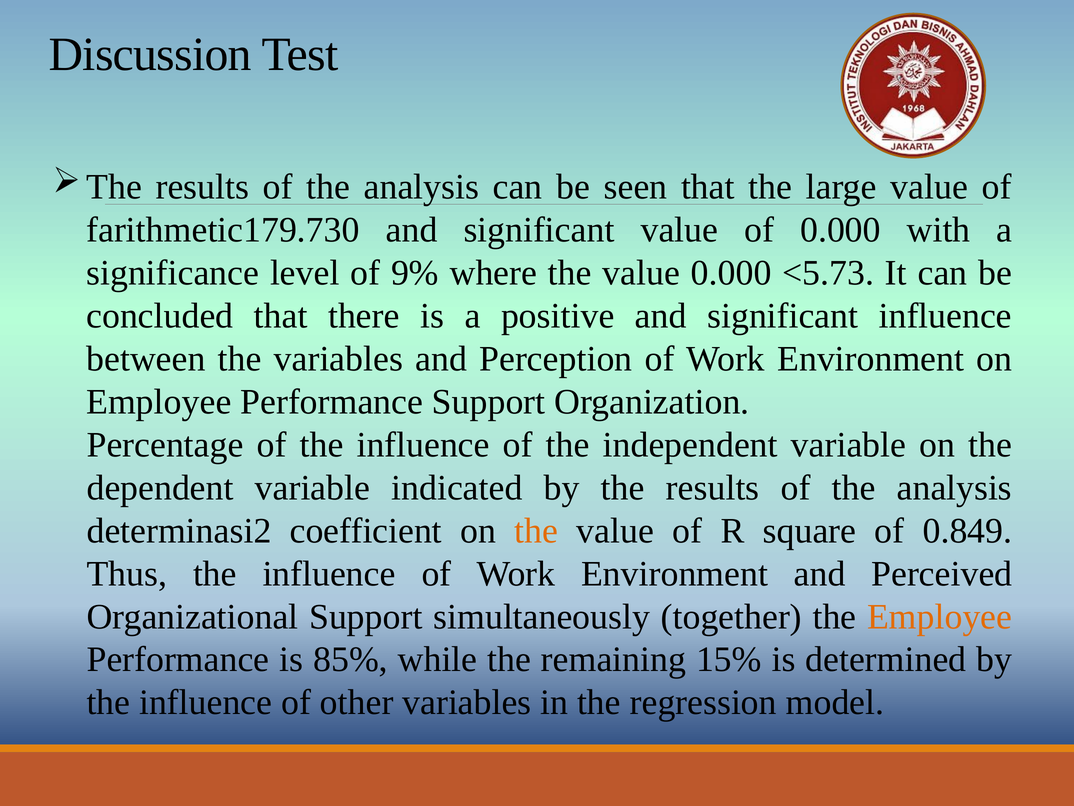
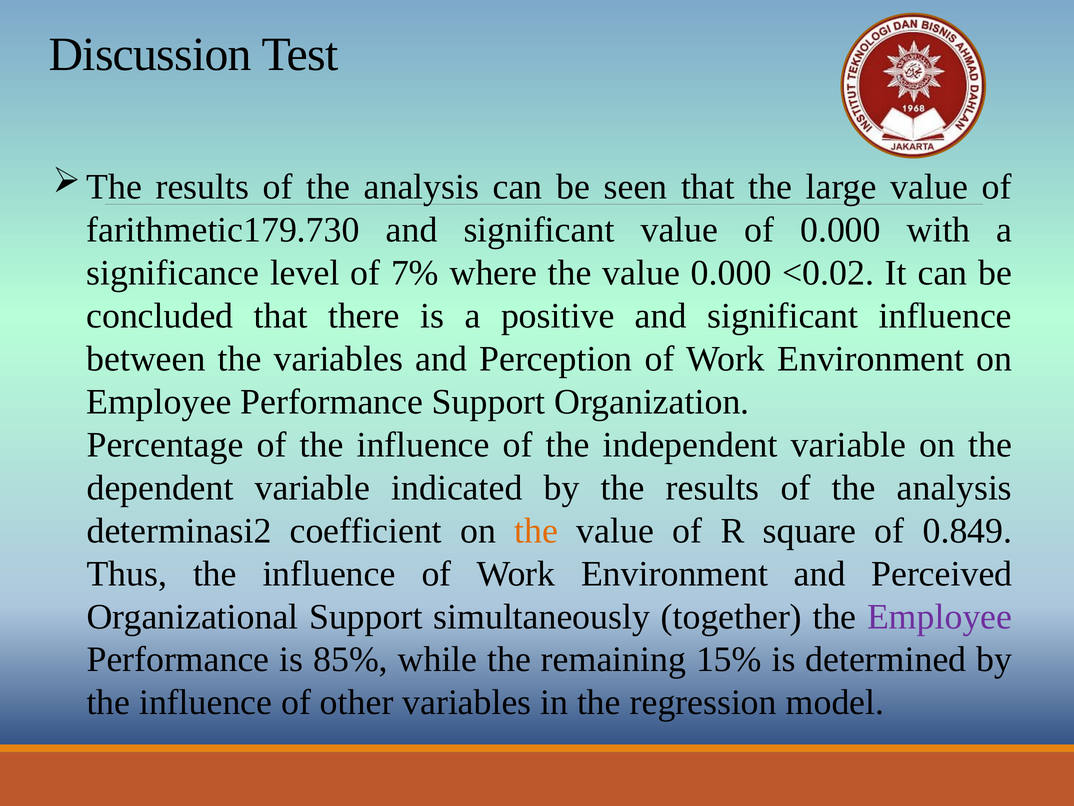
9%: 9% -> 7% (415, 273)
<5.73: <5.73 -> <0.02 (828, 273)
Employee colour: orange -> purple (940, 616)
